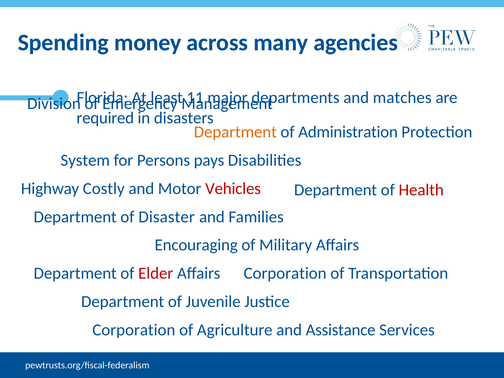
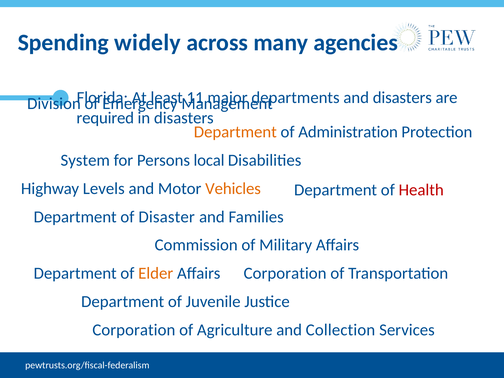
money: money -> widely (148, 43)
and matches: matches -> disasters (402, 98)
pays: pays -> local (209, 160)
Costly: Costly -> Levels (104, 189)
Vehicles colour: red -> orange (233, 189)
Encouraging: Encouraging -> Commission (196, 245)
Elder colour: red -> orange (156, 273)
Assistance: Assistance -> Collection (340, 330)
